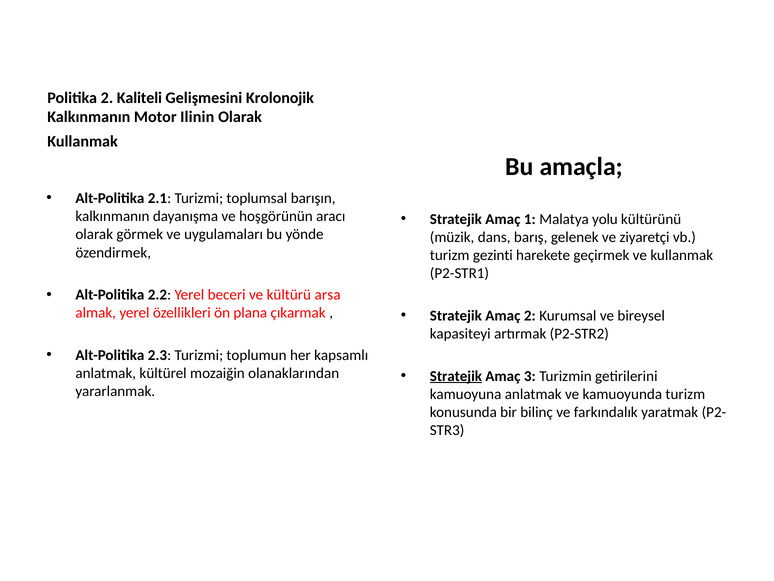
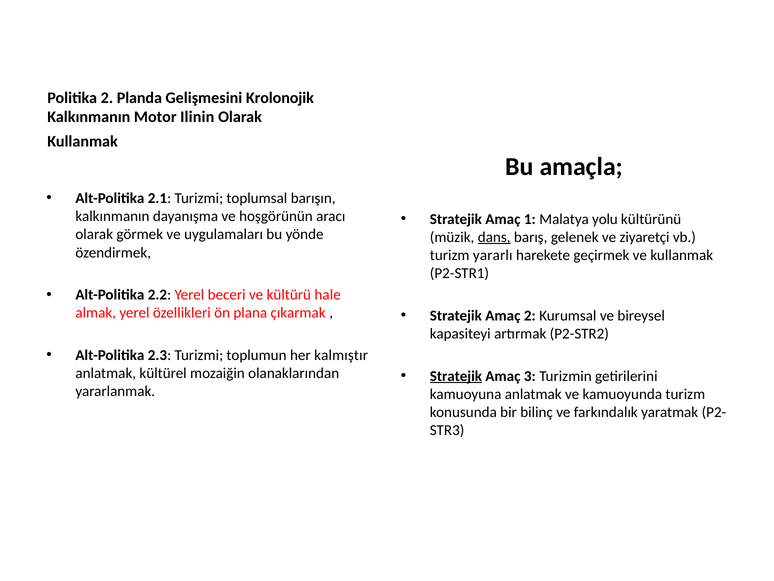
Kaliteli: Kaliteli -> Planda (139, 98)
dans underline: none -> present (494, 237)
gezinti: gezinti -> yararlı (493, 255)
arsa: arsa -> hale (328, 295)
kapsamlı: kapsamlı -> kalmıştır (341, 355)
